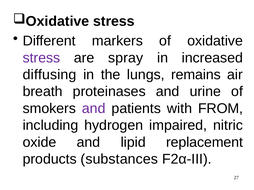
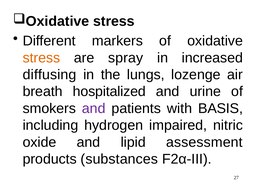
stress colour: purple -> orange (41, 58)
remains: remains -> lozenge (196, 75)
proteinases: proteinases -> hospitalized (109, 92)
FROM: FROM -> BASIS (221, 109)
replacement: replacement -> assessment (204, 143)
